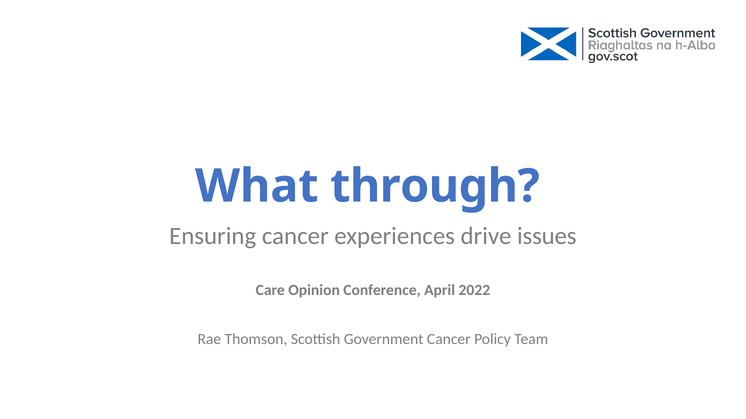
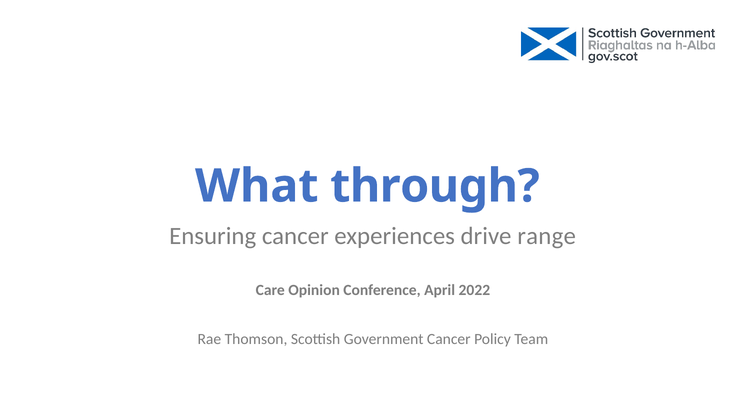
issues: issues -> range (547, 236)
